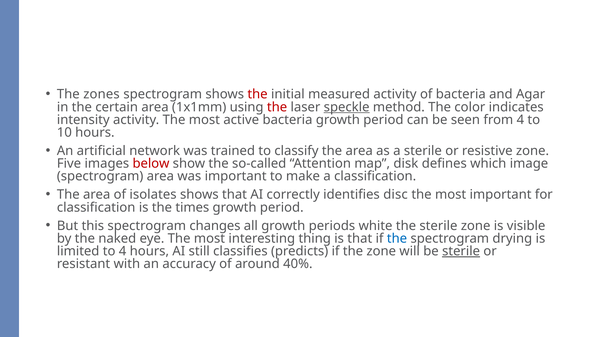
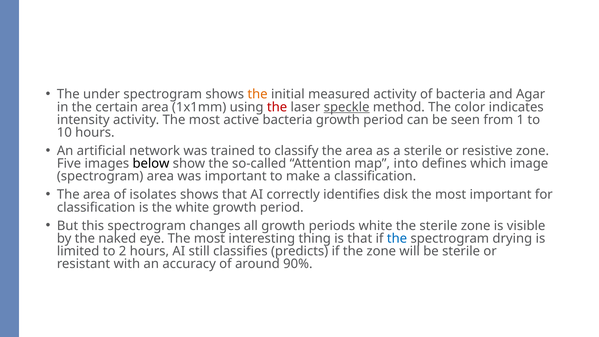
zones: zones -> under (102, 94)
the colour: red -> orange (258, 94)
from 4: 4 -> 1 (520, 120)
below colour: red -> black (151, 164)
disk: disk -> into (406, 164)
disc: disc -> disk (396, 195)
the times: times -> white (192, 207)
to 4: 4 -> 2 (123, 251)
sterile underline: present -> none (461, 251)
40%: 40% -> 90% (298, 264)
